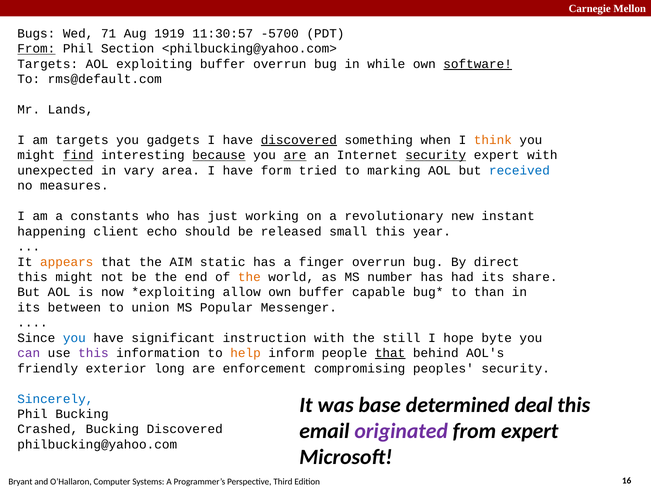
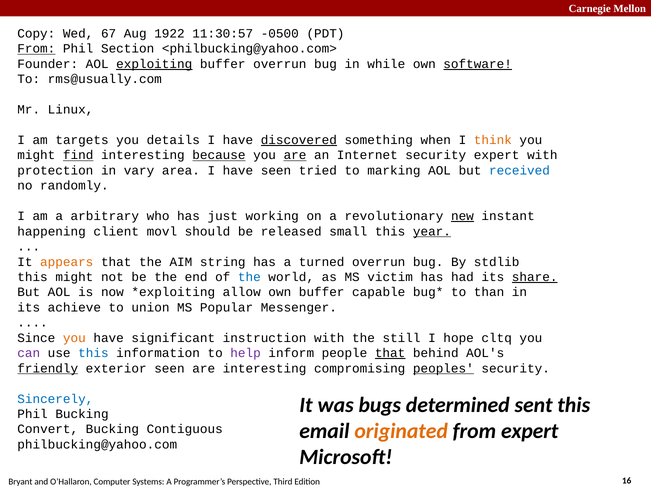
Bugs: Bugs -> Copy (36, 33)
71: 71 -> 67 (109, 33)
1919: 1919 -> 1922 (169, 33)
-5700: -5700 -> -0500 (280, 33)
Targets: Targets -> Founder (48, 64)
exploiting underline: none -> present (154, 64)
rms@default.com: rms@default.com -> rms@usually.com (105, 79)
Lands: Lands -> Linux (71, 109)
gadgets: gadgets -> details (173, 140)
security underline: present -> none (436, 155)
unexpected: unexpected -> protection (55, 170)
have form: form -> seen (276, 170)
measures: measures -> randomly (74, 185)
constants: constants -> arbitrary (105, 216)
new underline: none -> present (462, 216)
echo: echo -> movl (162, 231)
year underline: none -> present (432, 231)
static: static -> string (223, 261)
finger: finger -> turned (322, 261)
direct: direct -> stdlib (497, 261)
the colour: orange -> blue (249, 277)
number: number -> victim (390, 277)
share underline: none -> present (535, 277)
between: between -> achieve (74, 307)
you colour: blue -> orange (74, 337)
byte: byte -> cltq (497, 337)
this colour: purple -> blue (93, 353)
help colour: orange -> purple (246, 353)
friendly underline: none -> present (48, 368)
exterior long: long -> seen (169, 368)
are enforcement: enforcement -> interesting (265, 368)
peoples underline: none -> present (443, 368)
base: base -> bugs (380, 404)
deal: deal -> sent (534, 404)
originated colour: purple -> orange (401, 430)
Crashed: Crashed -> Convert (48, 429)
Bucking Discovered: Discovered -> Contiguous (185, 429)
